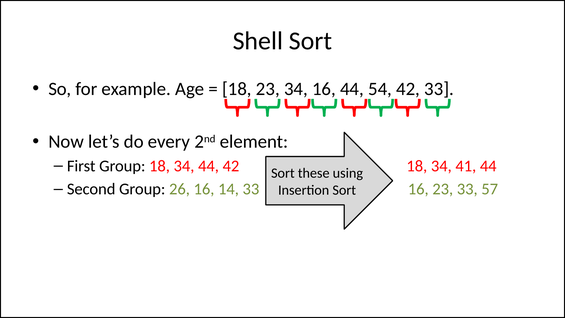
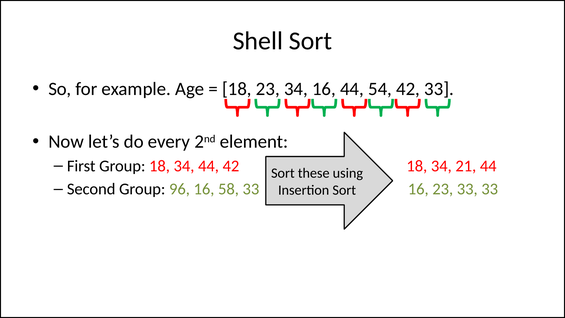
41: 41 -> 21 (466, 166)
26: 26 -> 96 (180, 189)
14: 14 -> 58 (228, 189)
33 57: 57 -> 33 (490, 189)
